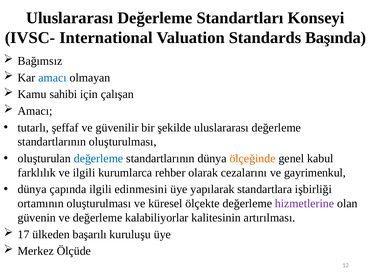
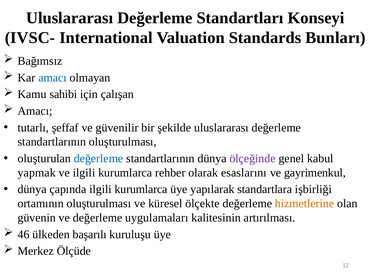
Başında: Başında -> Bunları (336, 38)
ölçeğinde colour: orange -> purple (253, 159)
farklılık: farklılık -> yapmak (37, 173)
cezalarını: cezalarını -> esaslarını (244, 173)
çapında ilgili edinmesini: edinmesini -> kurumlarca (141, 190)
hizmetlerine colour: purple -> orange (305, 204)
kalabiliyorlar: kalabiliyorlar -> uygulamaları (157, 218)
17: 17 -> 46 (24, 235)
